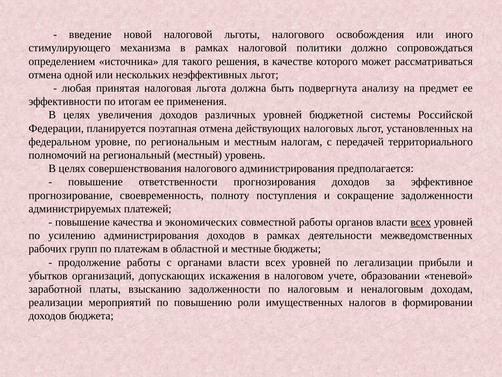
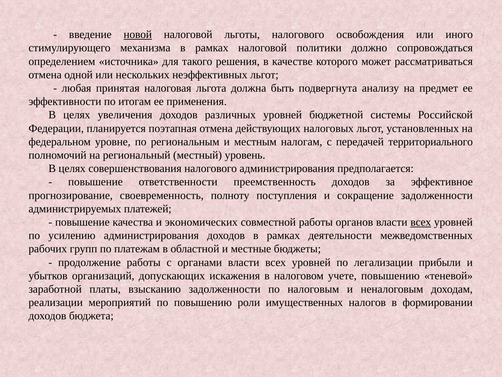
новой underline: none -> present (138, 35)
прогнозирования: прогнозирования -> преемственность (275, 182)
учете образовании: образовании -> повышению (390, 275)
